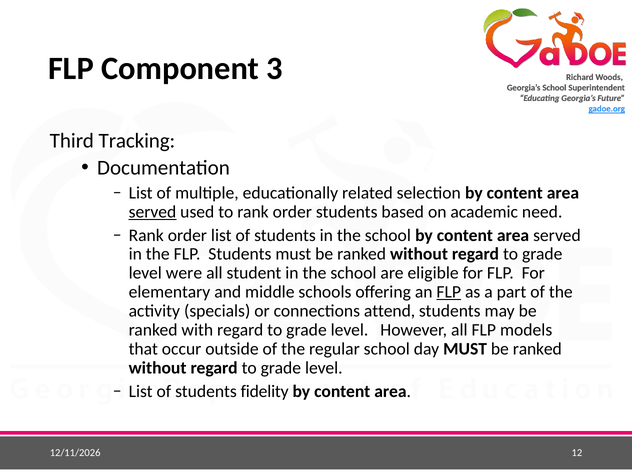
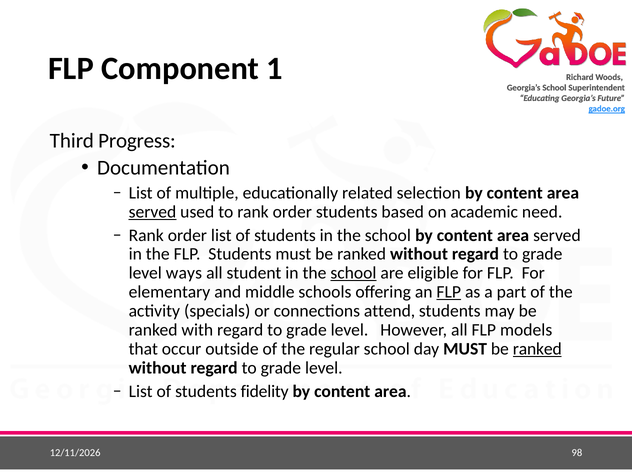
3: 3 -> 1 (275, 69)
Tracking: Tracking -> Progress (137, 141)
were: were -> ways (184, 273)
school underline: none -> present (353, 273)
ranked underline: none -> present (537, 349)
12: 12 -> 98 (577, 453)
